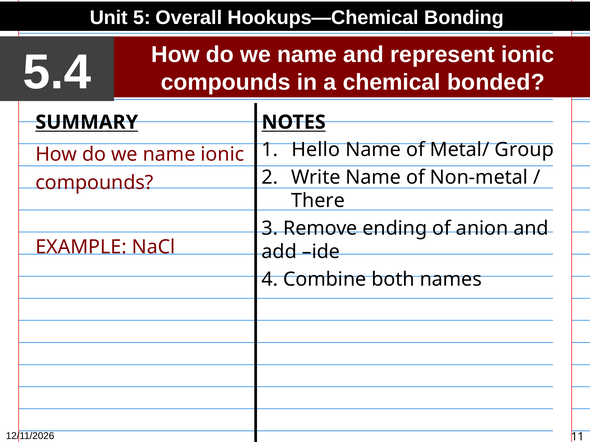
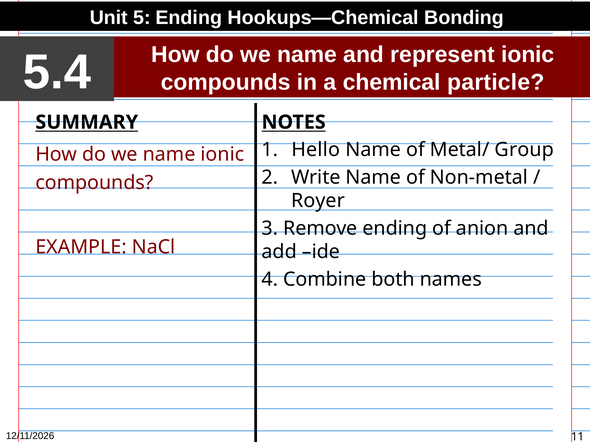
5 Overall: Overall -> Ending (189, 18)
bonded: bonded -> particle (496, 82)
There: There -> Royer (318, 201)
